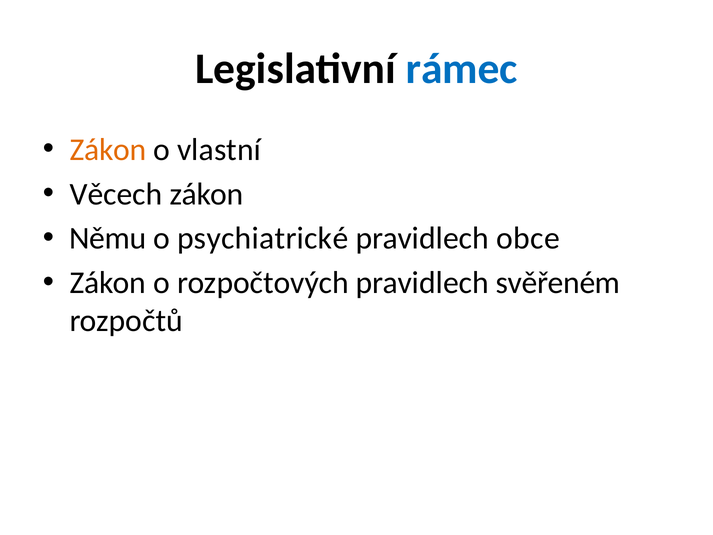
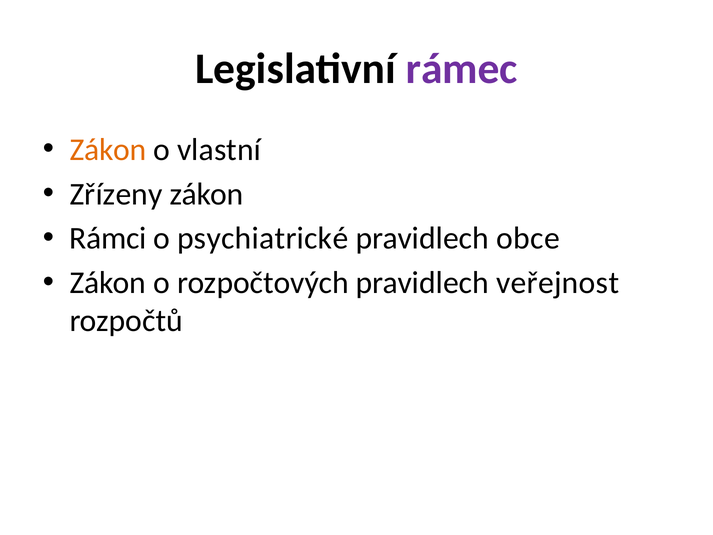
rámec colour: blue -> purple (462, 69)
Věcech: Věcech -> Zřízeny (116, 194)
Němu: Němu -> Rámci (108, 238)
svěřeném: svěřeném -> veřejnost (558, 283)
